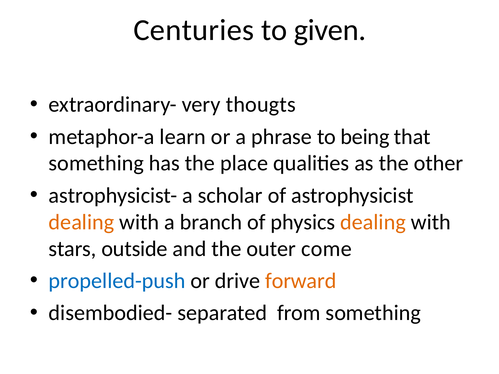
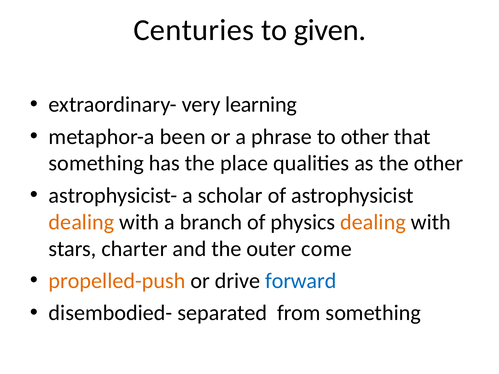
thougts: thougts -> learning (261, 105)
learn: learn -> been (183, 137)
to being: being -> other (365, 137)
outside: outside -> charter (134, 249)
propelled-push colour: blue -> orange (117, 281)
forward colour: orange -> blue (301, 281)
